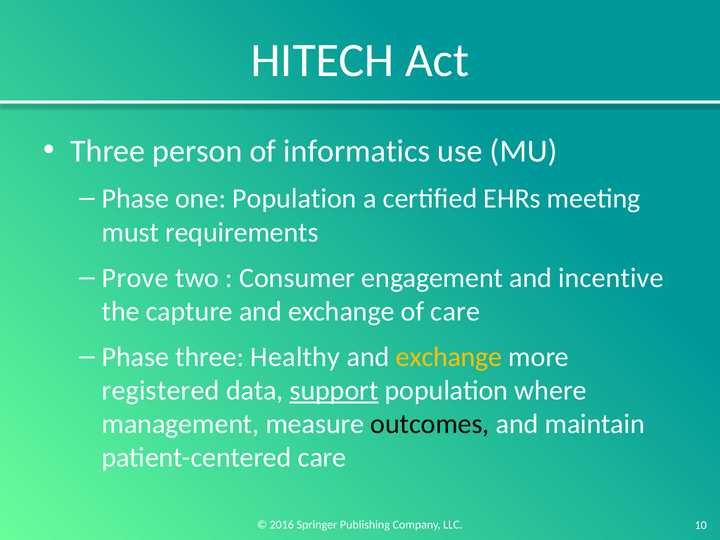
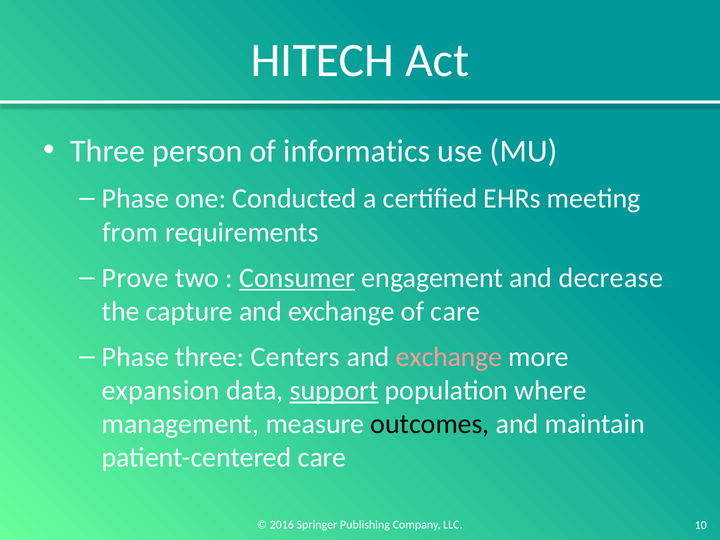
one Population: Population -> Conducted (295, 199)
must: must -> from (130, 232)
Consumer underline: none -> present (297, 278)
incentive: incentive -> decrease (611, 278)
Healthy: Healthy -> Centers (295, 357)
exchange colour: yellow -> pink (449, 357)
registered: registered -> expansion (161, 390)
